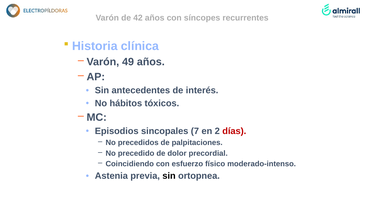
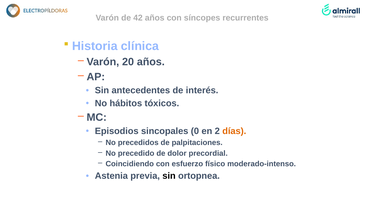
49: 49 -> 20 (128, 62)
7: 7 -> 0 (195, 131)
días colour: red -> orange (234, 131)
